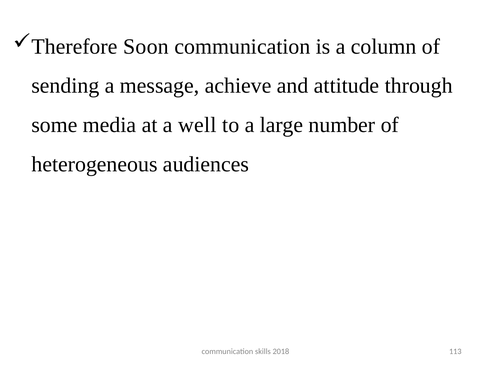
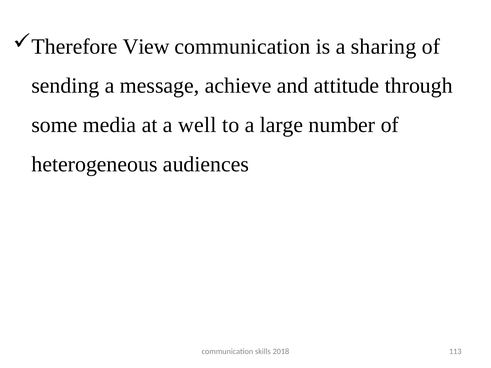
Soon: Soon -> View (146, 47)
column: column -> sharing (384, 47)
